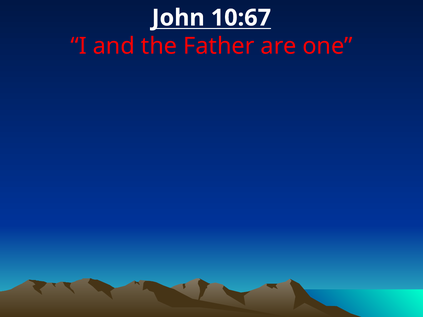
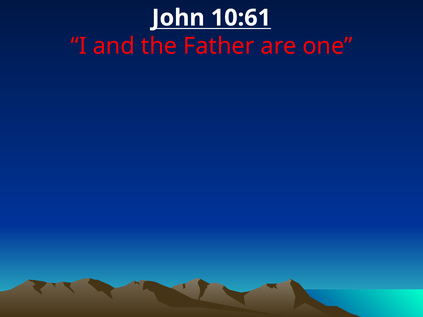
10:67: 10:67 -> 10:61 (241, 18)
